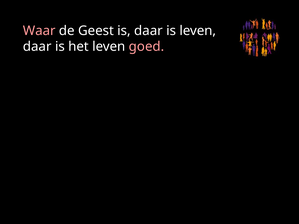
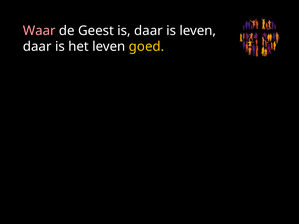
goed colour: pink -> yellow (147, 47)
